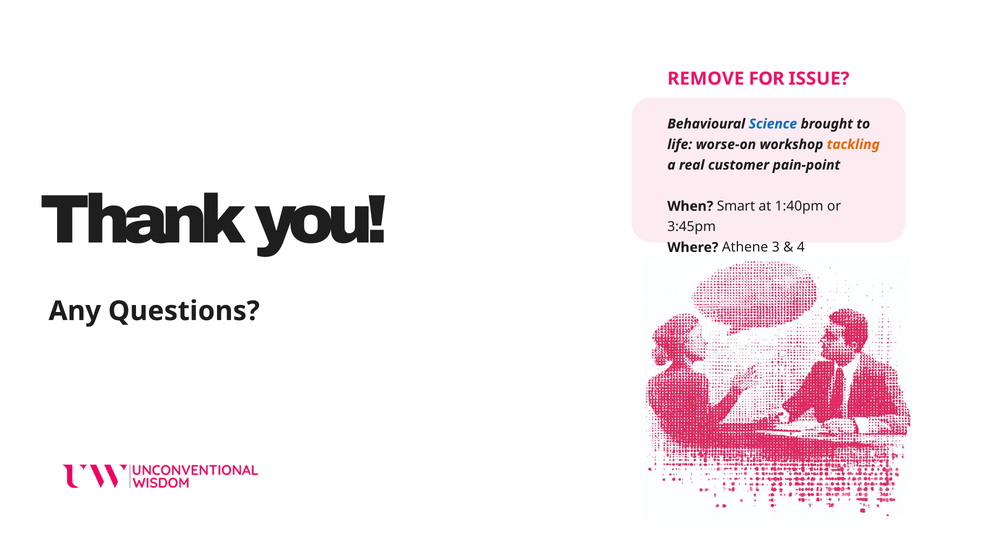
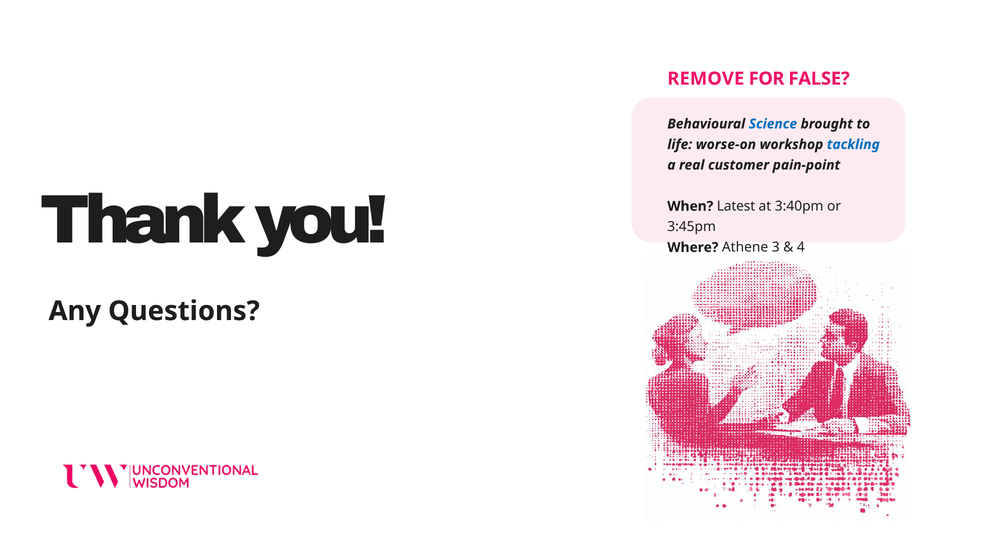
ISSUE: ISSUE -> FALSE (819, 79)
tackling colour: orange -> blue (853, 145)
Smart: Smart -> Latest (736, 206)
1:40pm: 1:40pm -> 3:40pm (799, 206)
